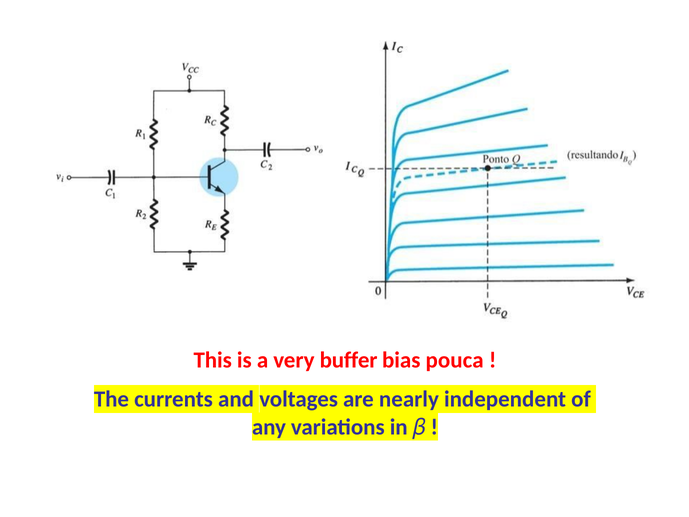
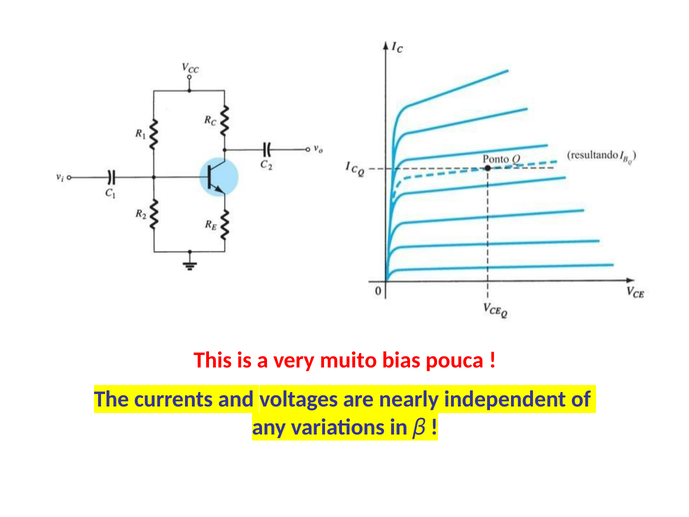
buffer: buffer -> muito (348, 360)
